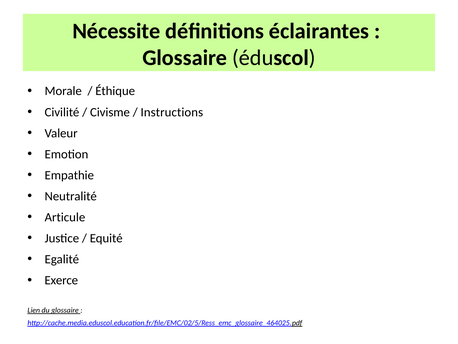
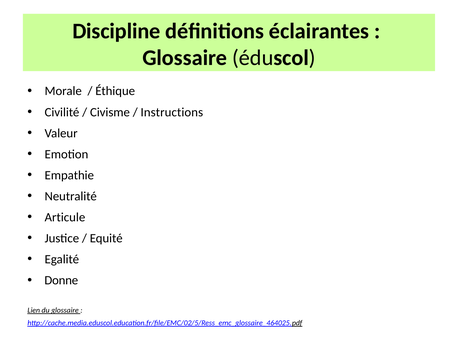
Nécessite: Nécessite -> Discipline (116, 31)
Exerce: Exerce -> Donne (61, 280)
